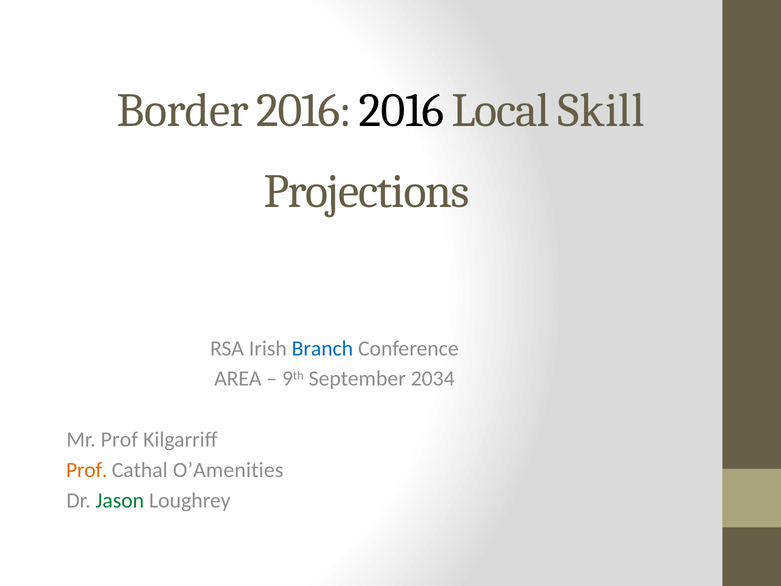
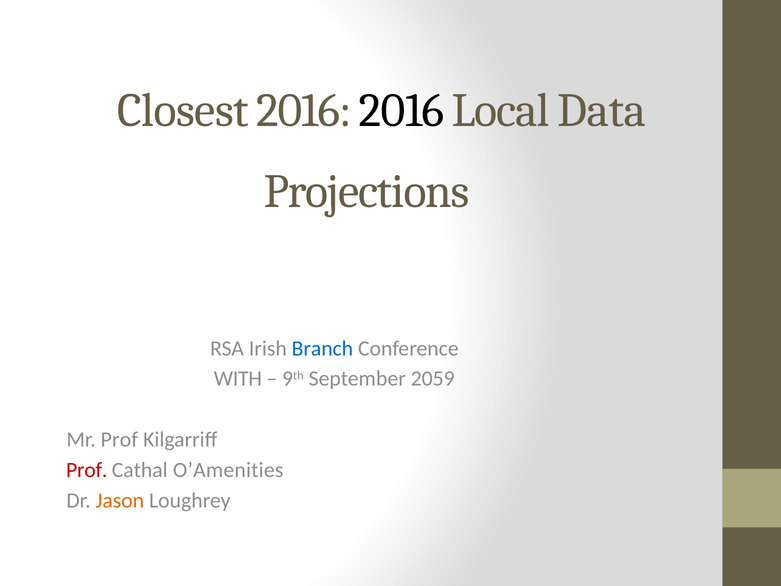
Border: Border -> Closest (183, 110)
Skill: Skill -> Data (602, 110)
AREA: AREA -> WITH (238, 379)
2034: 2034 -> 2059 (433, 379)
Prof colour: orange -> red (87, 470)
Jason colour: green -> orange (120, 500)
